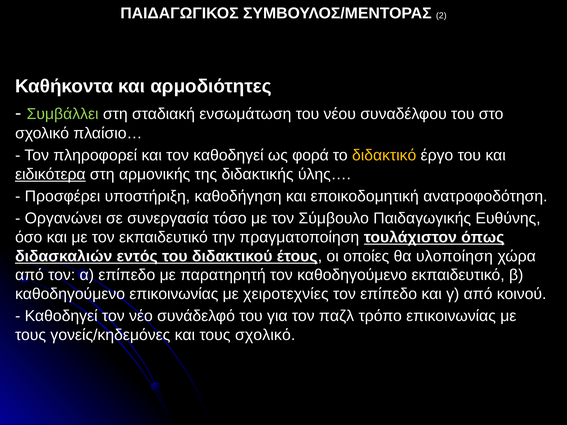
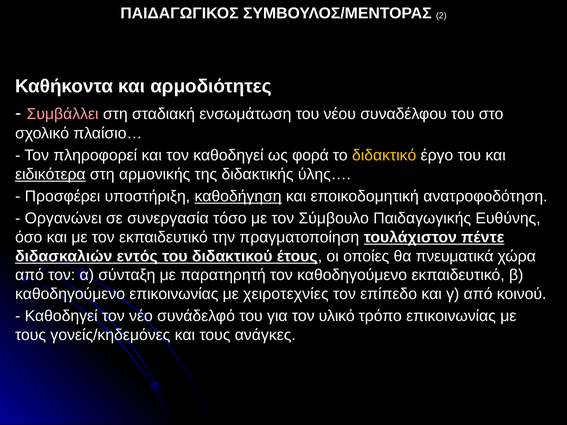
Συμβάλλει colour: light green -> pink (63, 114)
καθοδήγηση underline: none -> present (238, 196)
όπως: όπως -> πέντε (483, 237)
υλοποίηση: υλοποίηση -> πνευματικά (455, 256)
α επίπεδο: επίπεδο -> σύνταξη (127, 275)
παζλ: παζλ -> υλικό (337, 316)
τους σχολικό: σχολικό -> ανάγκες (265, 335)
